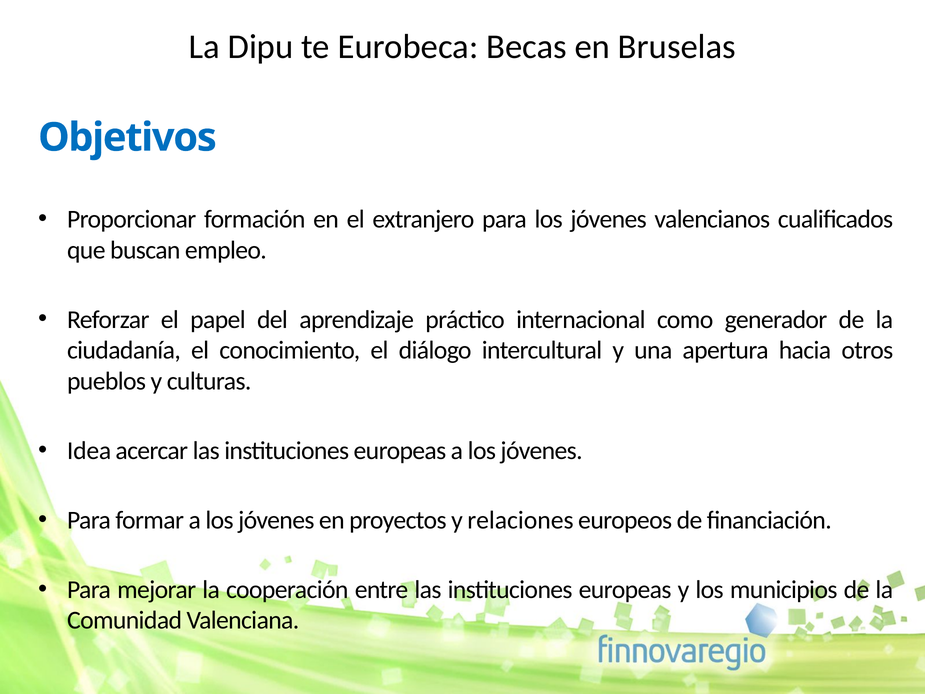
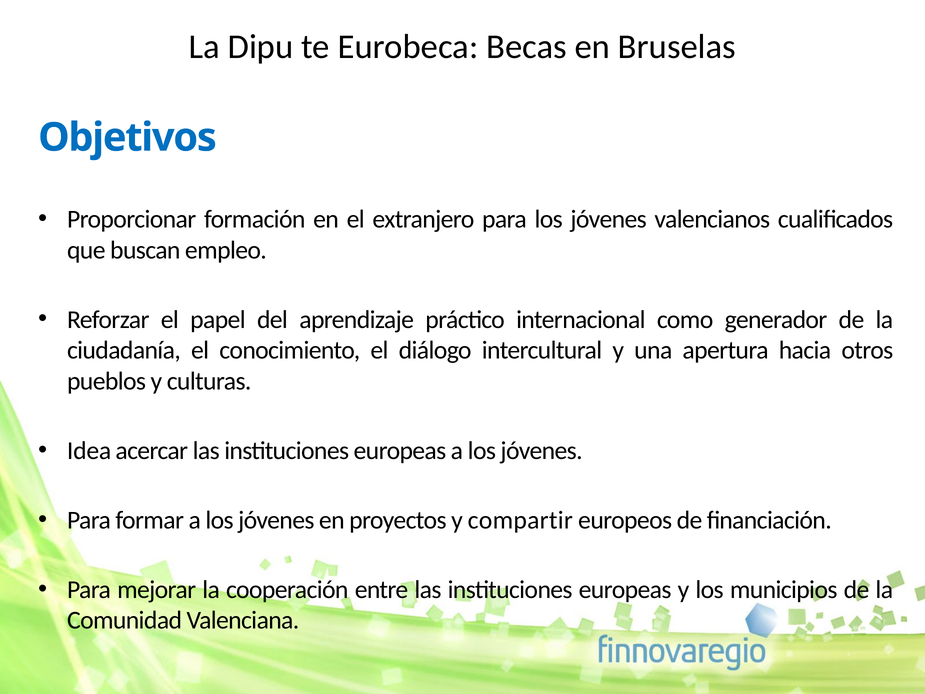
relaciones: relaciones -> compartir (520, 520)
